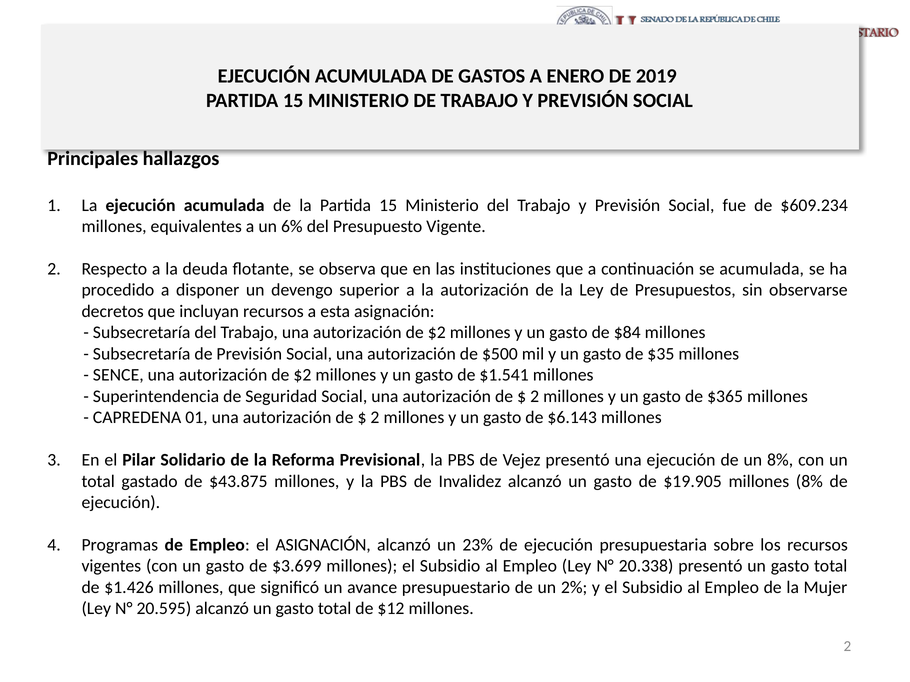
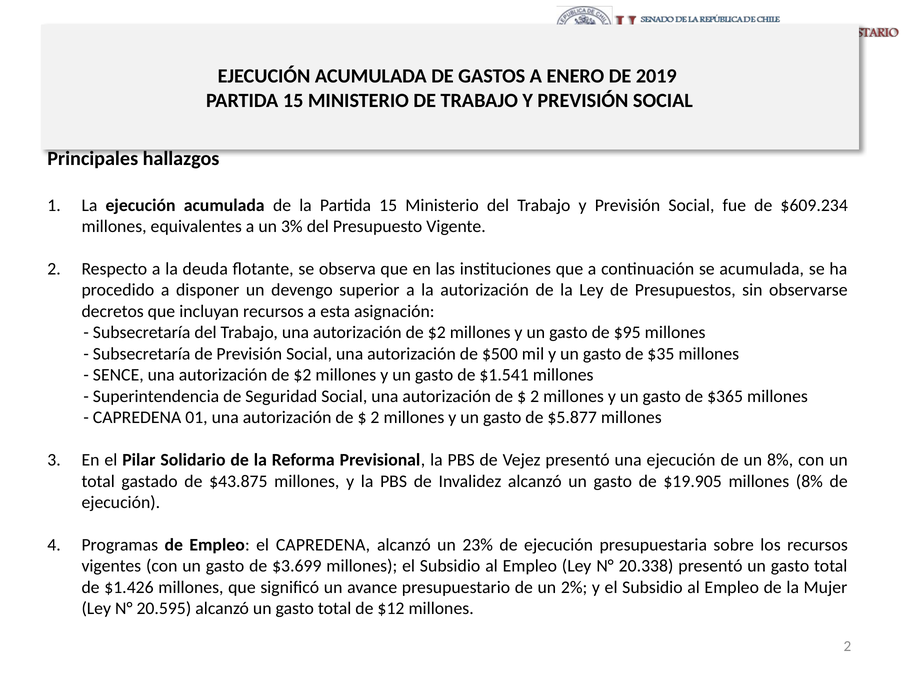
6%: 6% -> 3% (292, 227)
$84: $84 -> $95 (627, 333)
$6.143: $6.143 -> $5.877 (572, 418)
el ASIGNACIÓN: ASIGNACIÓN -> CAPREDENA (323, 545)
